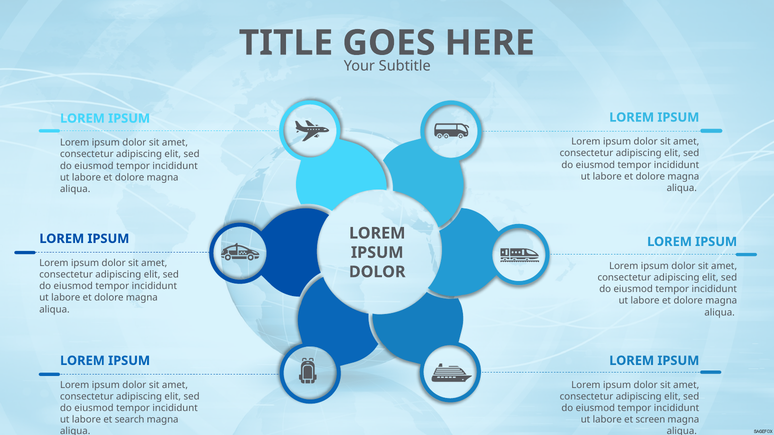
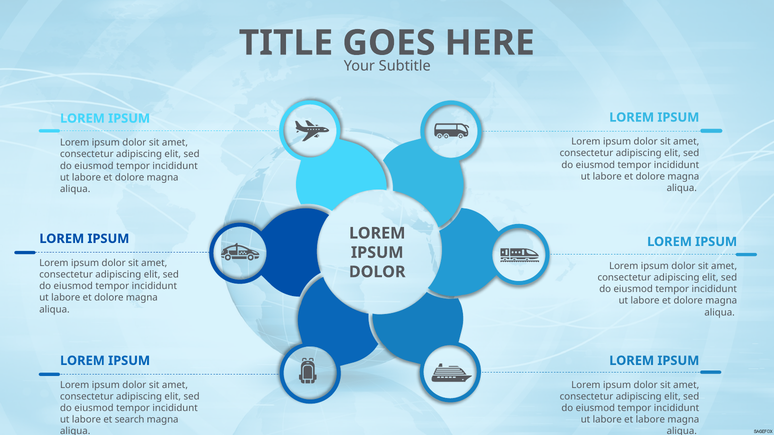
et screen: screen -> labore (650, 420)
